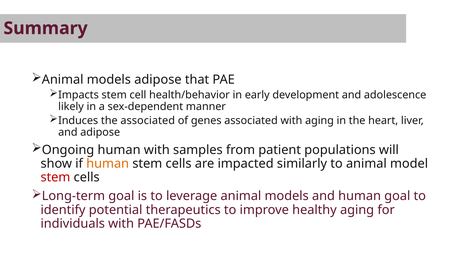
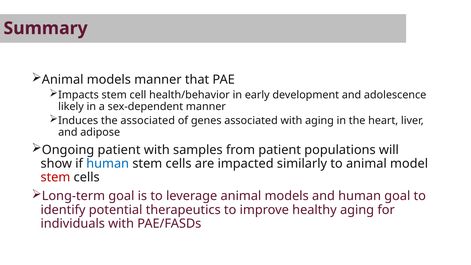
models adipose: adipose -> manner (158, 80)
Ongoing human: human -> patient (119, 150)
human colour: orange -> blue (108, 164)
